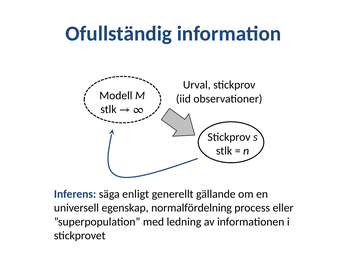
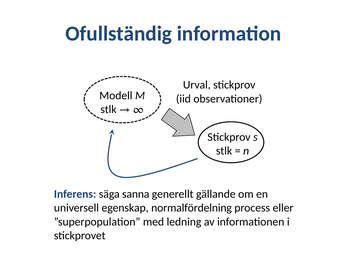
enligt: enligt -> sanna (136, 194)
